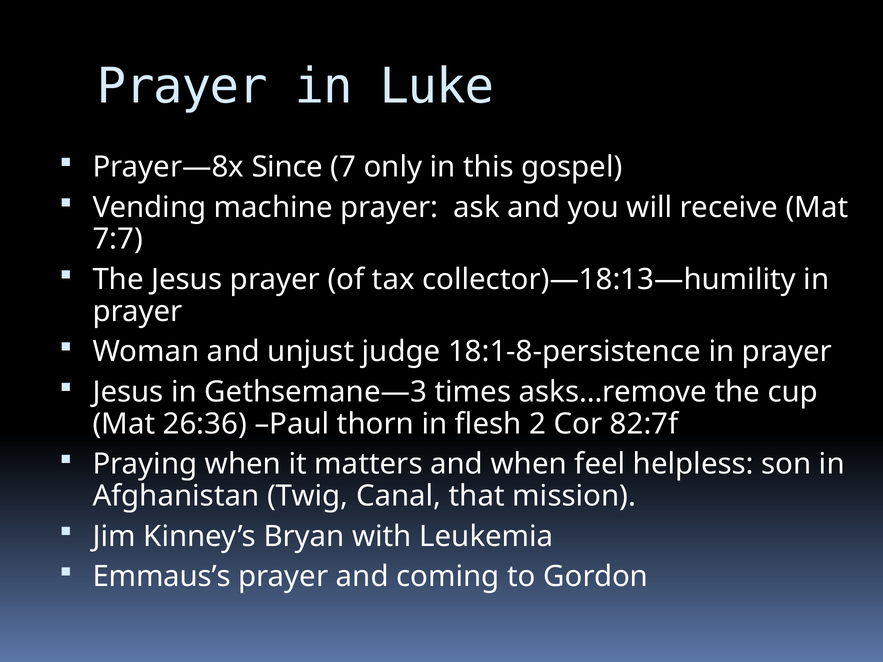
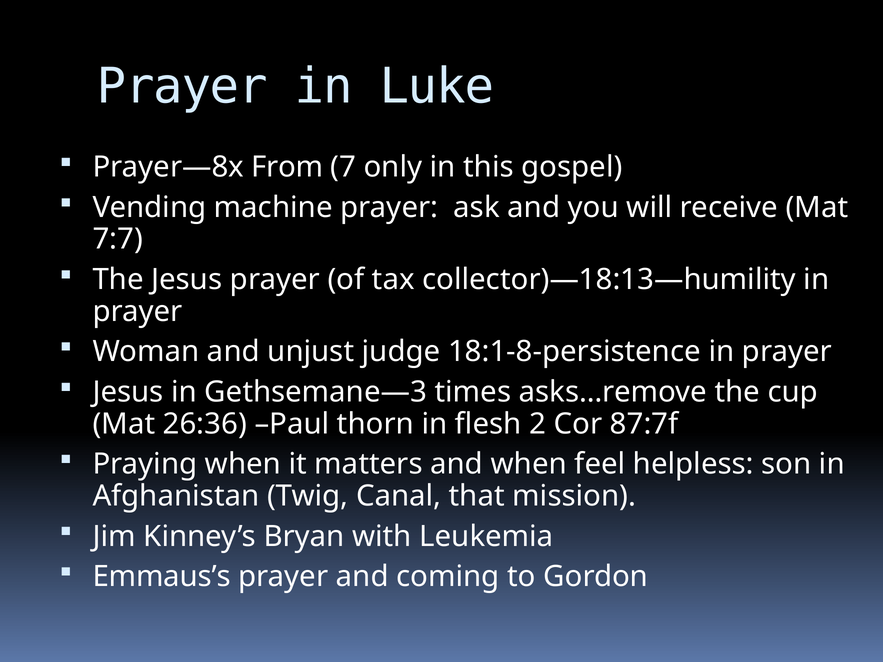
Since: Since -> From (287, 167)
82:7f: 82:7f -> 87:7f (644, 424)
